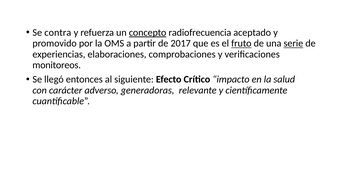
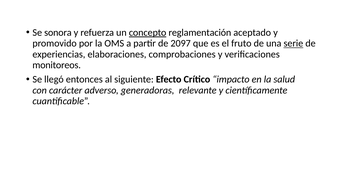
contra: contra -> sonora (58, 32)
radiofrecuencia: radiofrecuencia -> reglamentación (200, 32)
2017: 2017 -> 2097 (181, 43)
fruto underline: present -> none (241, 43)
